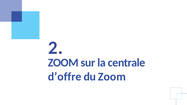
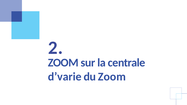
d’offre: d’offre -> d’varie (65, 77)
